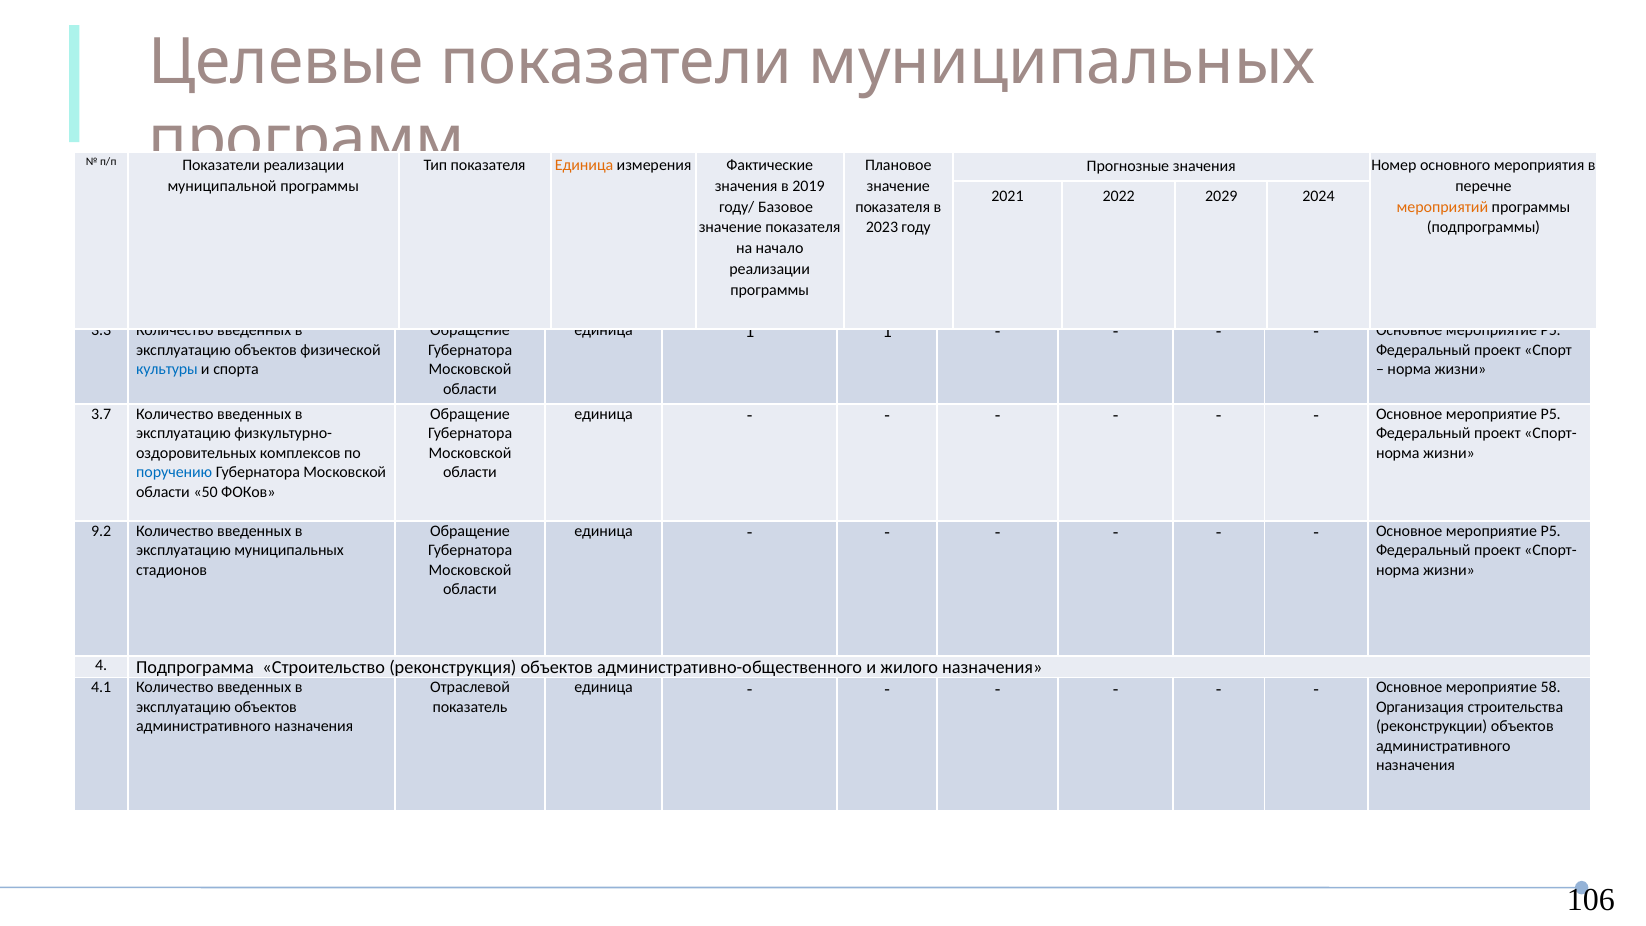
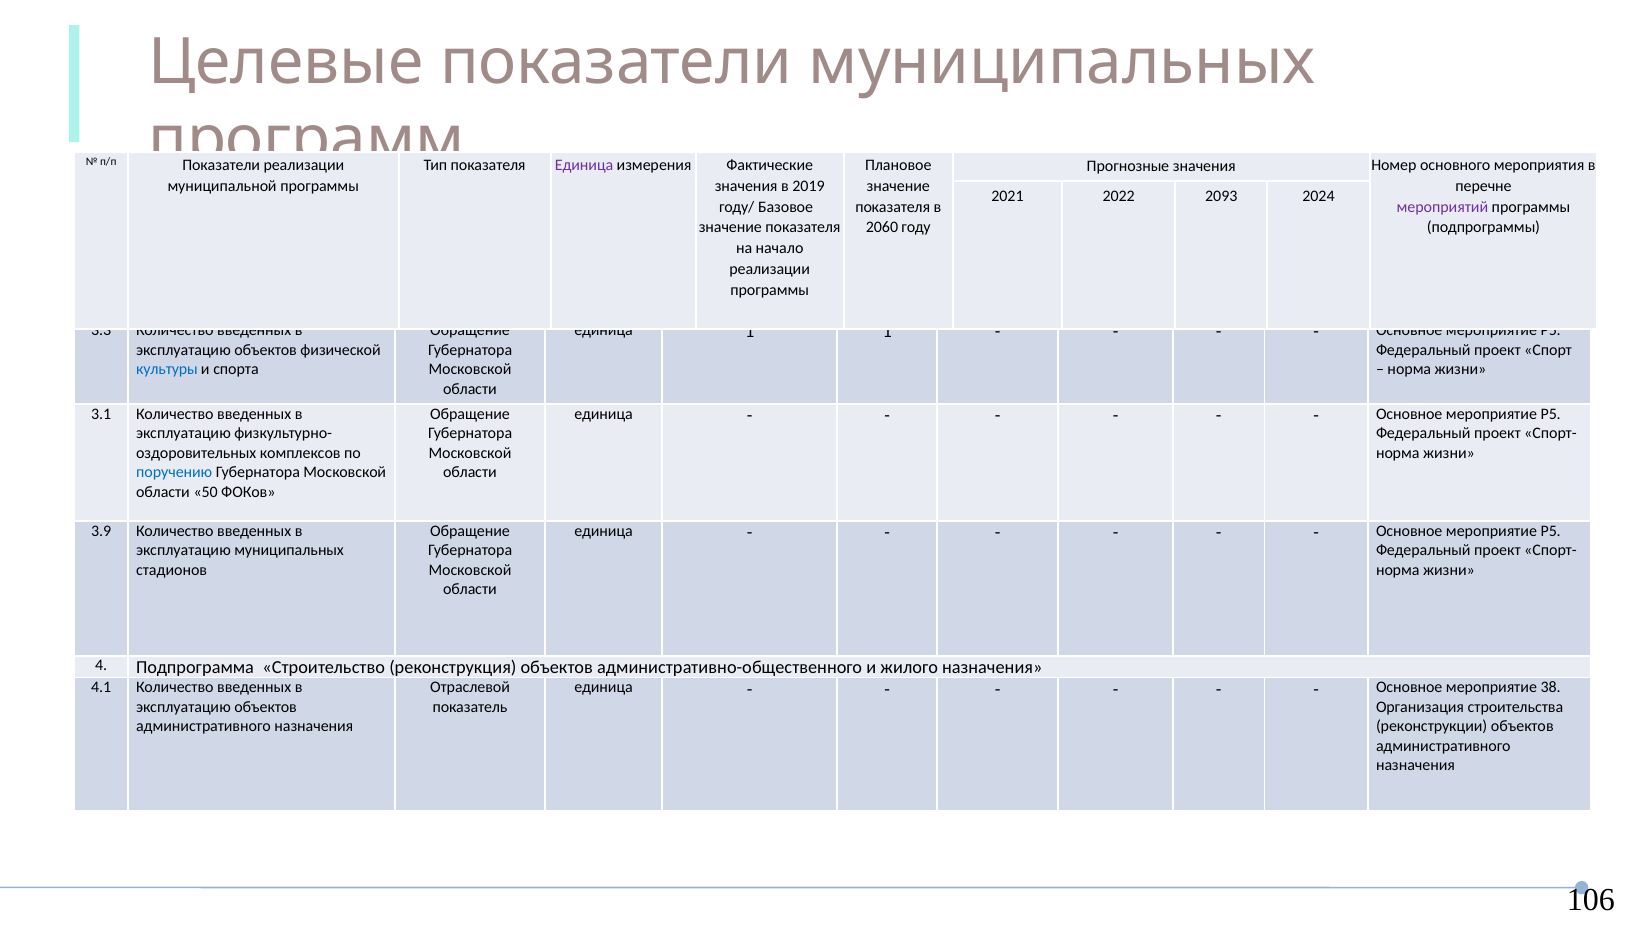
Единица colour: orange -> purple (584, 165)
2029: 2029 -> 2093 (1221, 196)
мероприятий colour: orange -> purple (1442, 207)
2023: 2023 -> 2060 (882, 228)
3.7: 3.7 -> 3.1 (101, 414)
9.2: 9.2 -> 3.9 (101, 531)
58: 58 -> 38 (1551, 687)
